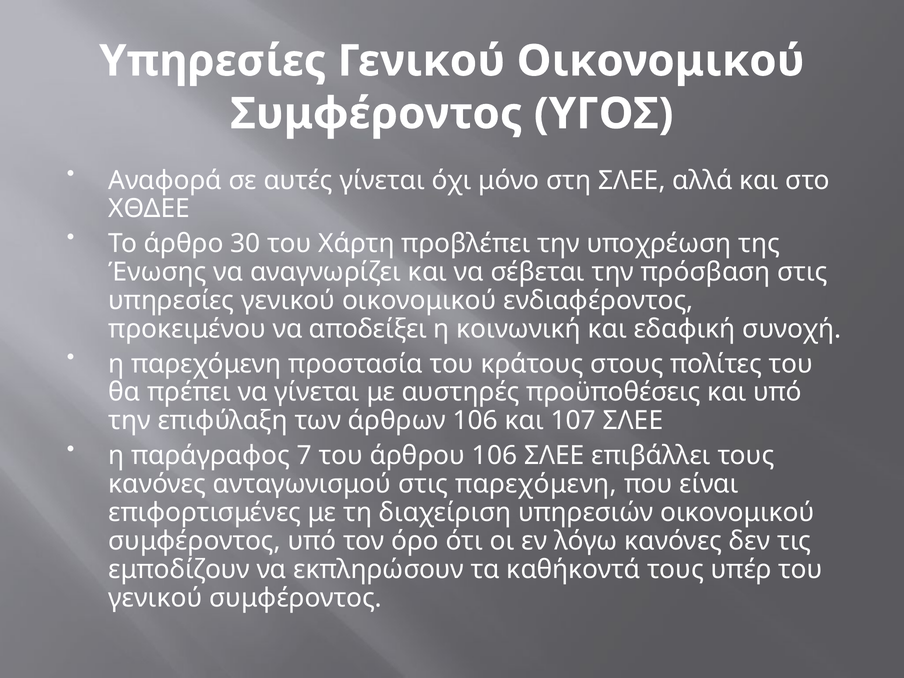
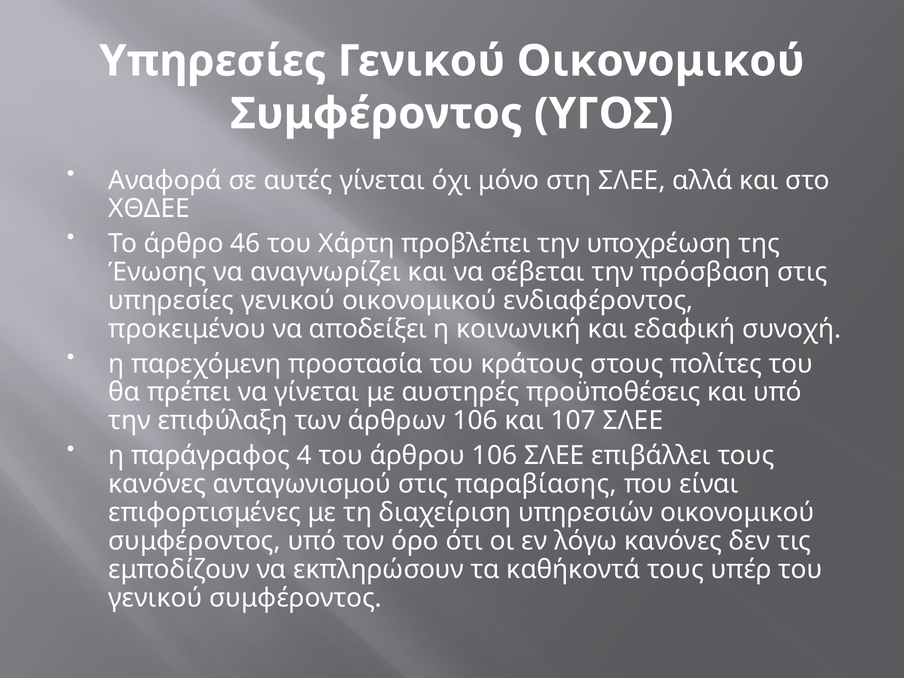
30: 30 -> 46 (245, 244)
7: 7 -> 4 (304, 456)
στις παρεχόμενη: παρεχόμενη -> παραβίασης (536, 484)
